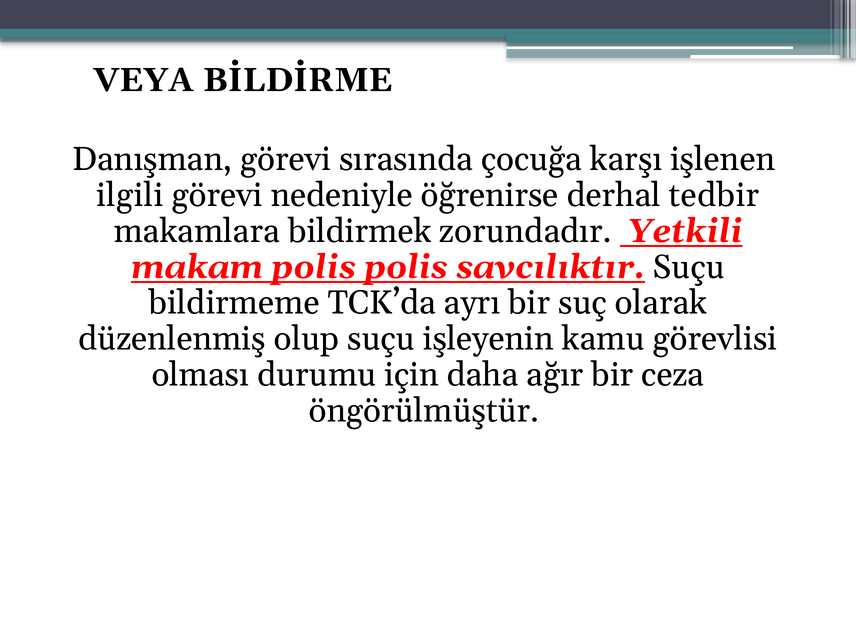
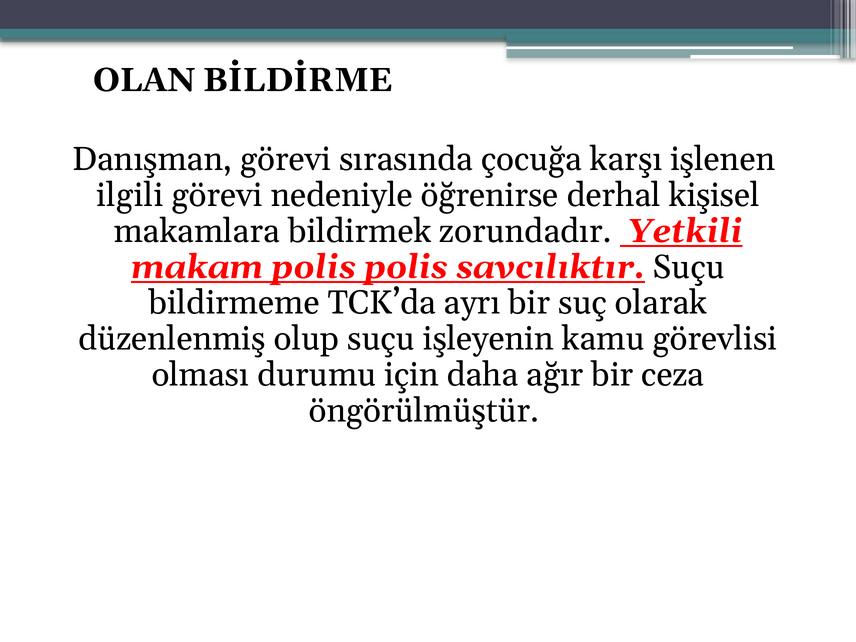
VEYA: VEYA -> OLAN (144, 80)
tedbir: tedbir -> kişisel (714, 195)
